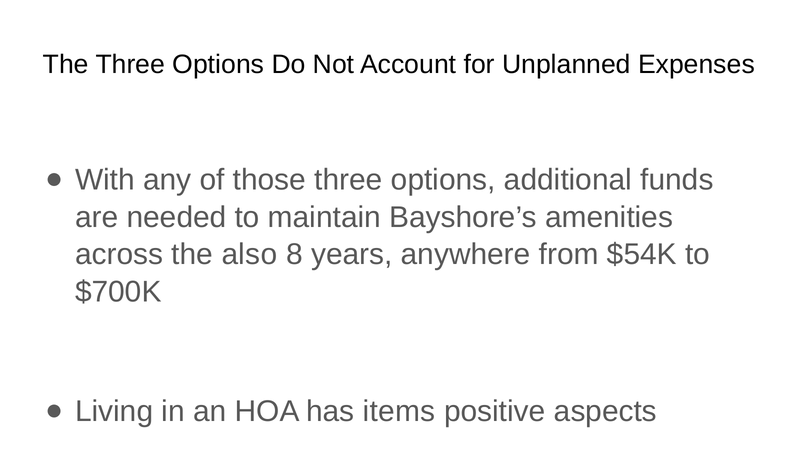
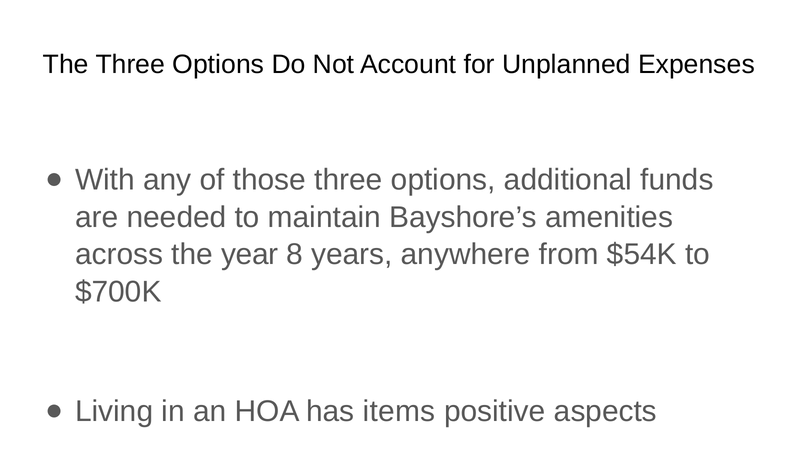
also: also -> year (250, 254)
